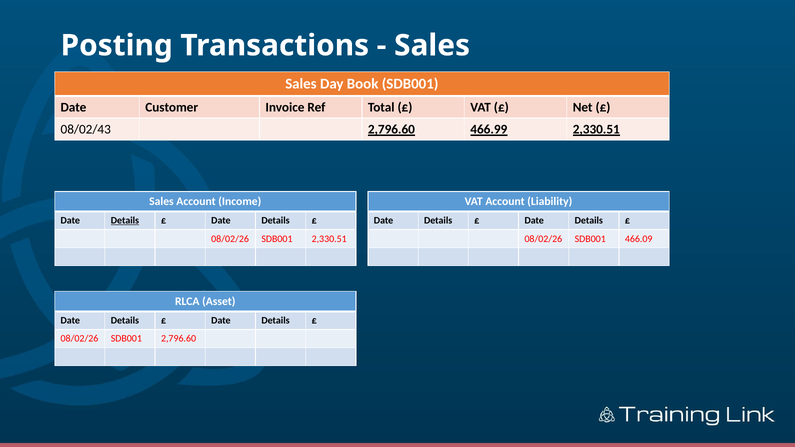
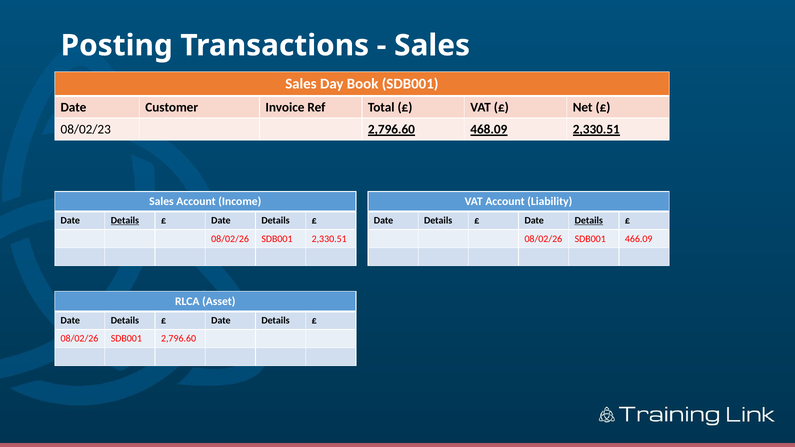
08/02/43: 08/02/43 -> 08/02/23 (86, 129)
466.99: 466.99 -> 468.09 (489, 129)
Details underline: none -> present (589, 221)
